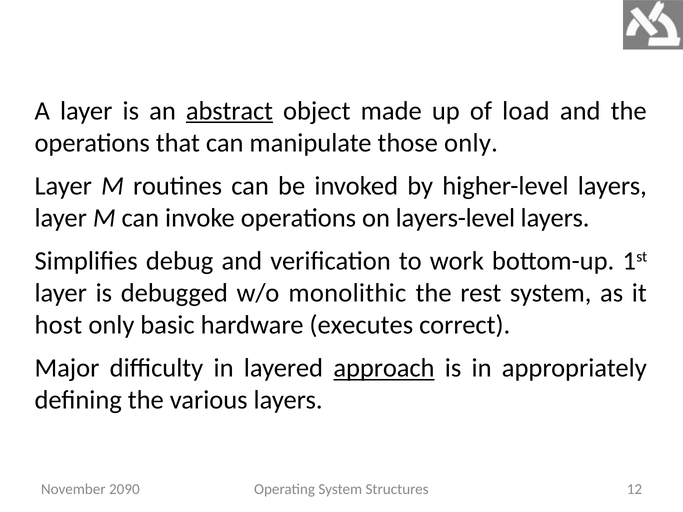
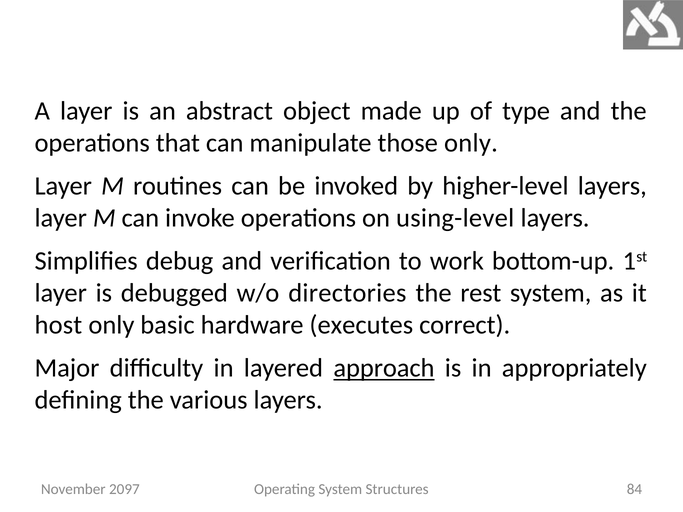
abstract underline: present -> none (229, 111)
load: load -> type (526, 111)
layers-level: layers-level -> using-level (455, 218)
monolithic: monolithic -> directories (347, 293)
2090: 2090 -> 2097 (124, 489)
12: 12 -> 84 (634, 489)
